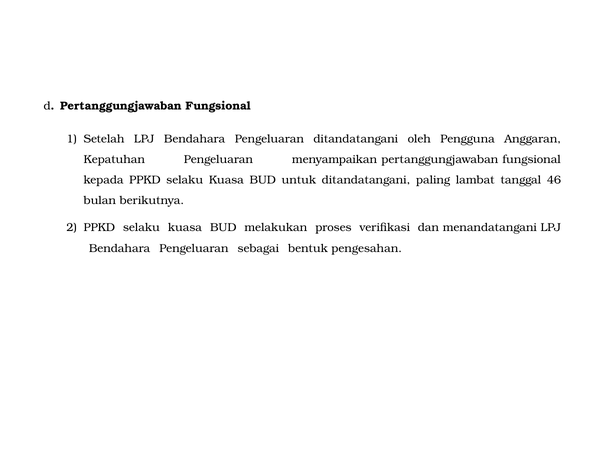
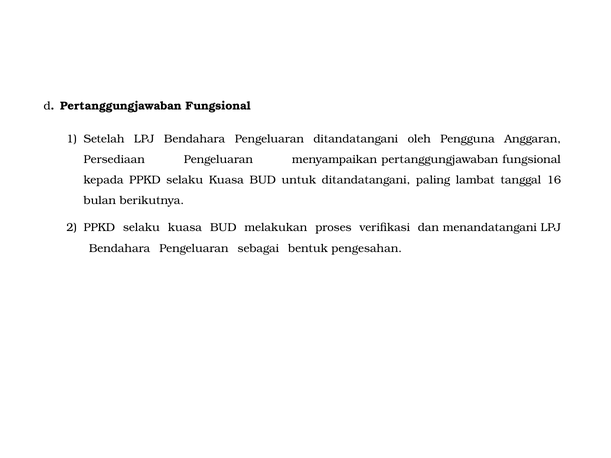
Kepatuhan: Kepatuhan -> Persediaan (114, 160)
46: 46 -> 16 (554, 180)
